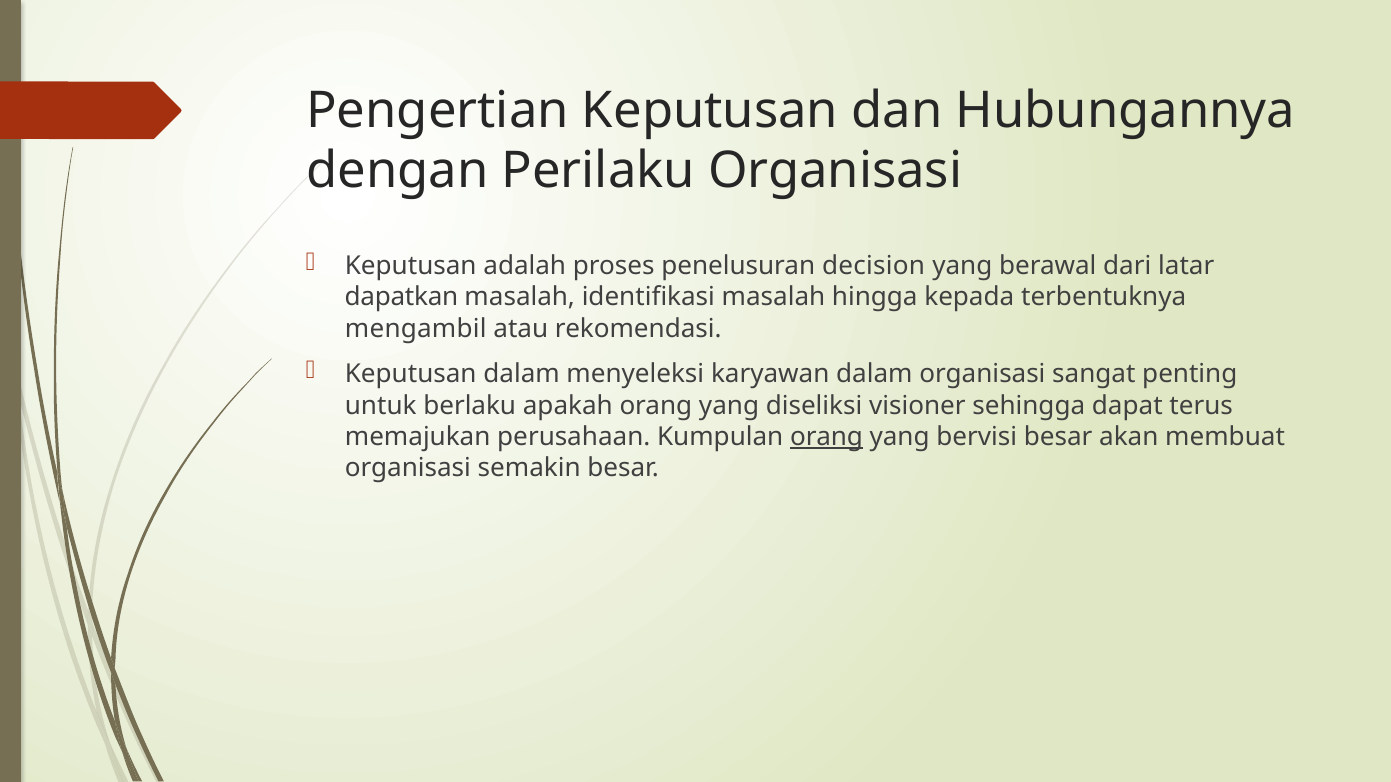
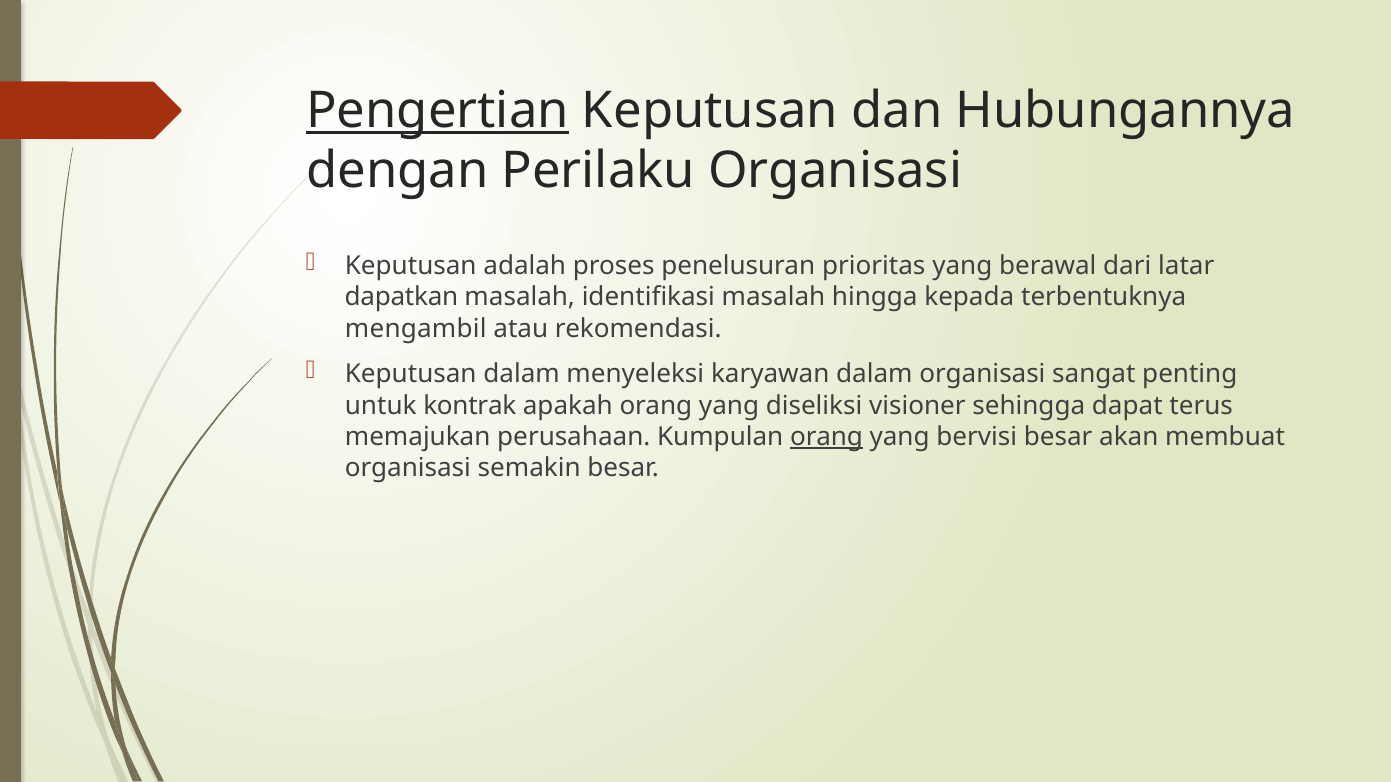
Pengertian underline: none -> present (438, 110)
decision: decision -> prioritas (874, 266)
berlaku: berlaku -> kontrak (470, 406)
